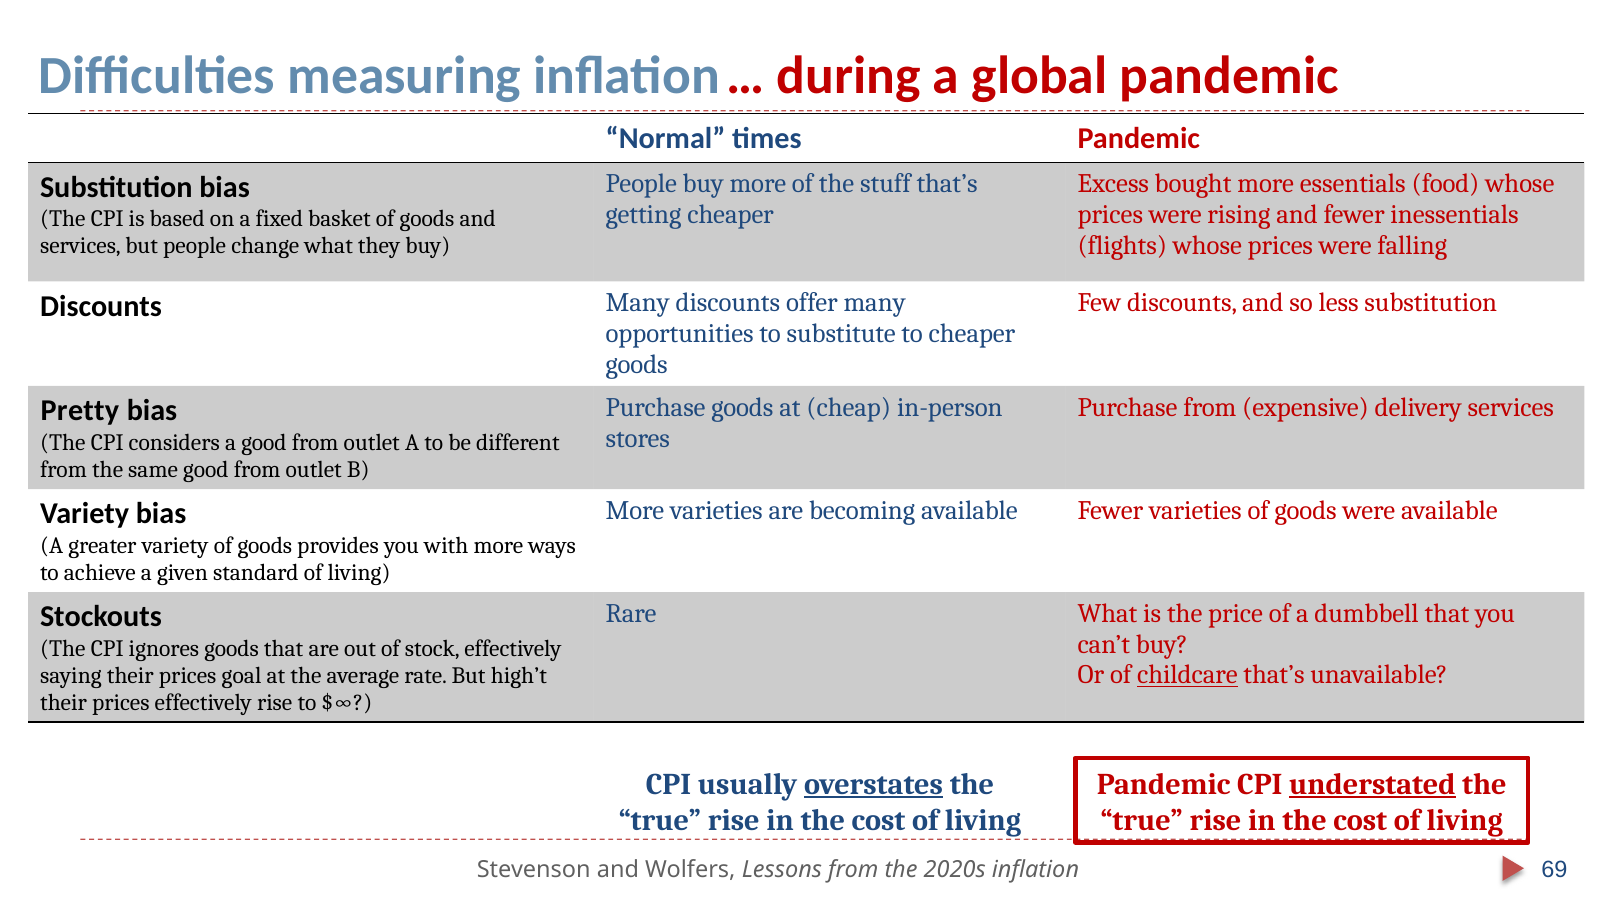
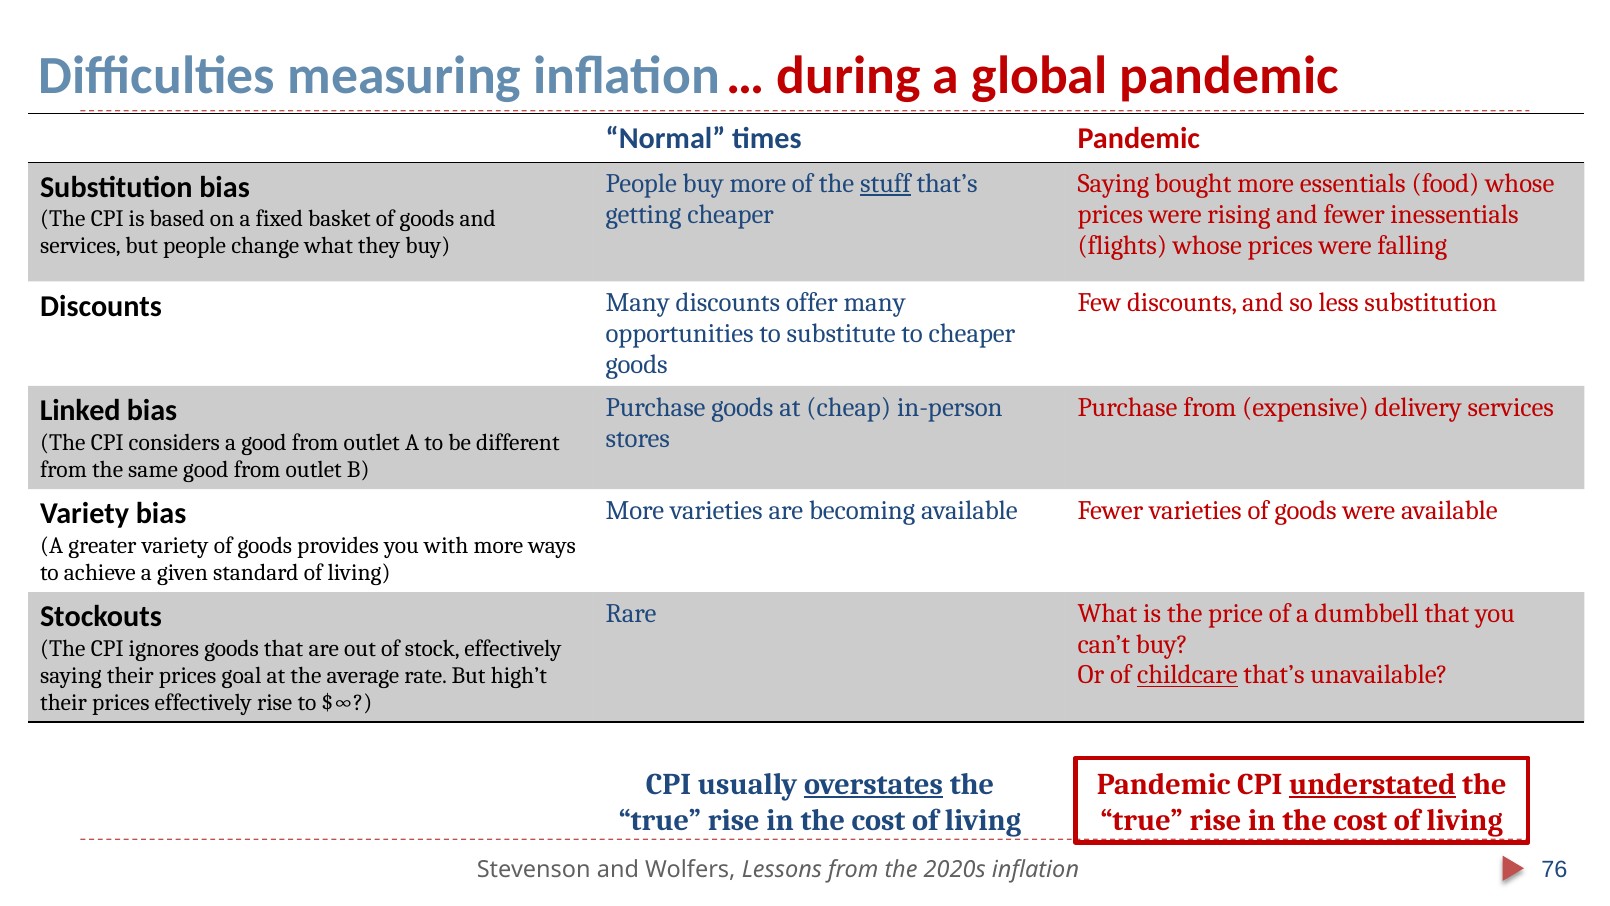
stuff underline: none -> present (885, 184)
Excess: Excess -> Saying (1113, 184)
Pretty: Pretty -> Linked (80, 411)
69: 69 -> 76 (1554, 869)
